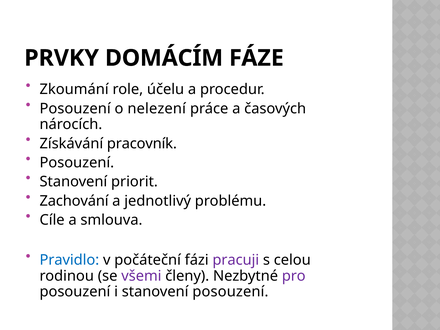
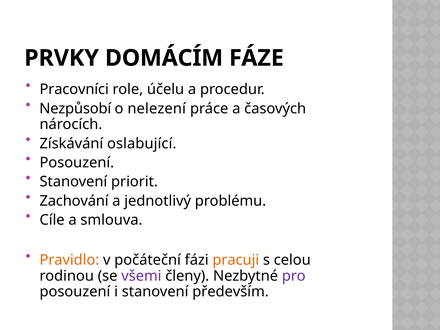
Zkoumání: Zkoumání -> Pracovníci (74, 89)
Posouzení: Posouzení -> Nezpůsobí (75, 109)
pracovník: pracovník -> oslabující (142, 144)
Pravidlo colour: blue -> orange (69, 260)
pracuji colour: purple -> orange (236, 260)
stanovení posouzení: posouzení -> především (231, 292)
